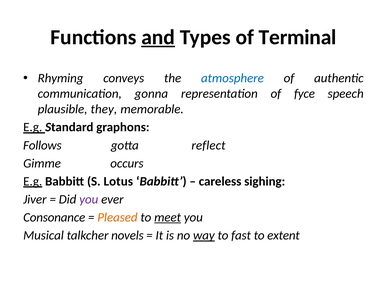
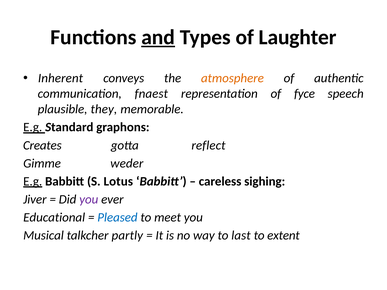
Terminal: Terminal -> Laughter (298, 37)
Rhyming: Rhyming -> Inherent (60, 78)
atmosphere colour: blue -> orange (232, 78)
gonna: gonna -> fnaest (151, 94)
Follows: Follows -> Creates (42, 145)
occurs: occurs -> weder (127, 163)
Consonance: Consonance -> Educational (54, 218)
Pleased colour: orange -> blue (117, 218)
meet underline: present -> none (168, 218)
novels: novels -> partly (127, 236)
way underline: present -> none (204, 236)
fast: fast -> last (241, 236)
